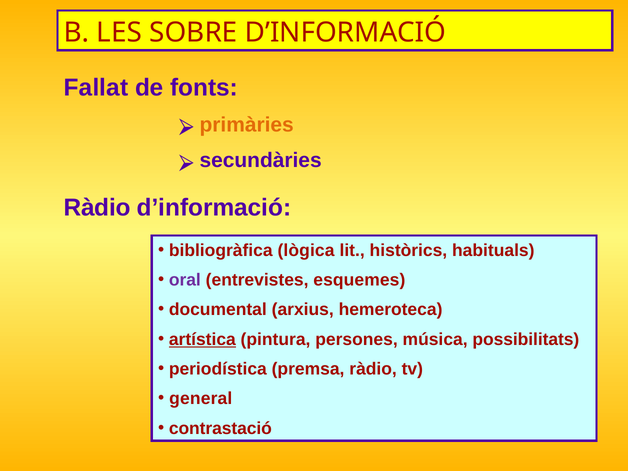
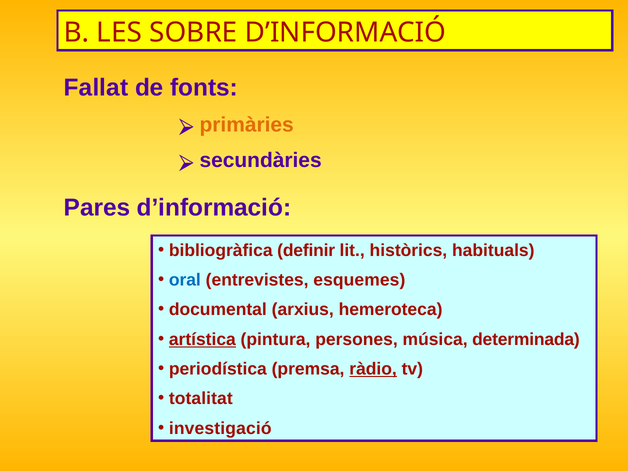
Ràdio: Ràdio -> Pares (97, 208)
lògica: lògica -> definir (306, 250)
oral colour: purple -> blue (185, 280)
possibilitats: possibilitats -> determinada (526, 339)
ràdio underline: none -> present (373, 369)
general: general -> totalitat (201, 399)
contrastació: contrastació -> investigació (220, 428)
